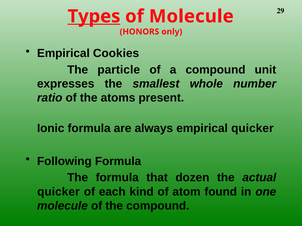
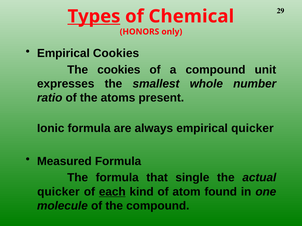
of Molecule: Molecule -> Chemical (191, 16)
The particle: particle -> cookies (119, 70)
Following: Following -> Measured (64, 162)
dozen: dozen -> single (192, 178)
each underline: none -> present (112, 192)
